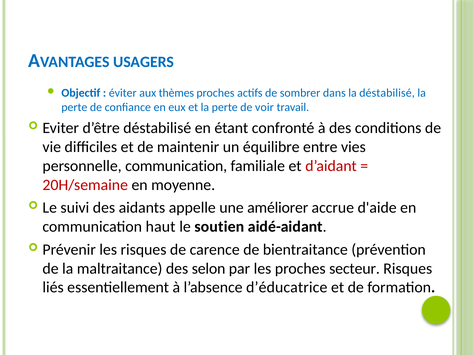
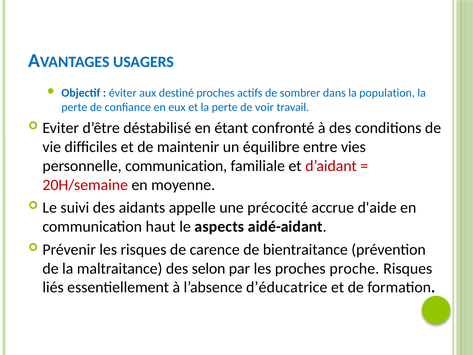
thèmes: thèmes -> destiné (176, 93)
la déstabilisé: déstabilisé -> population (387, 93)
améliorer: améliorer -> précocité (278, 208)
soutien: soutien -> aspects (219, 227)
secteur: secteur -> proche (354, 268)
